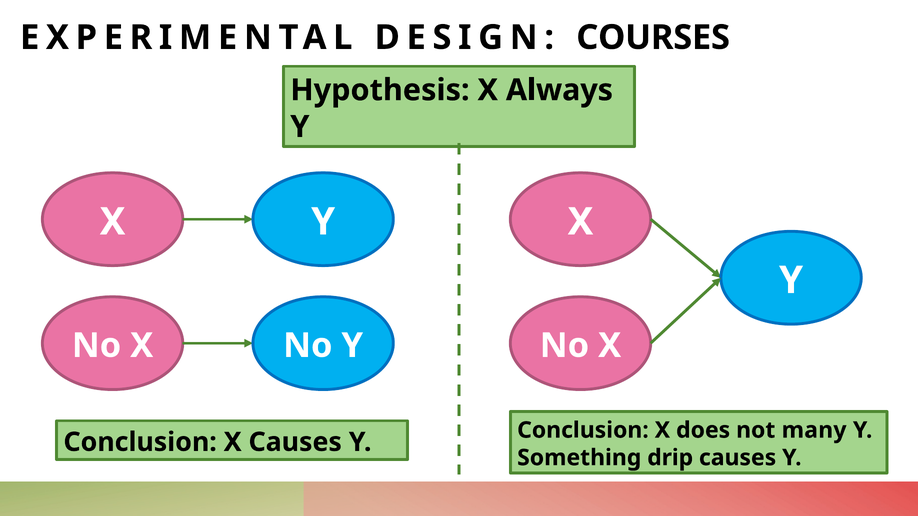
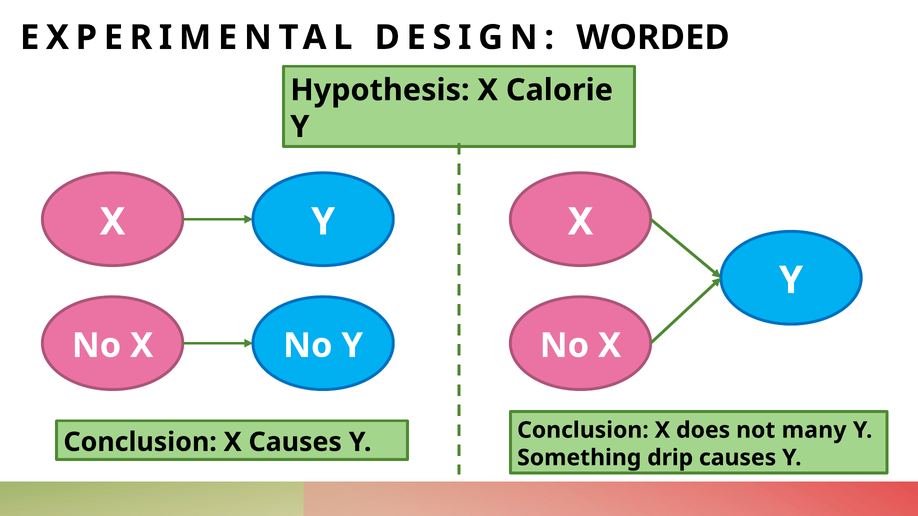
COURSES: COURSES -> WORDED (653, 38)
Always: Always -> Calorie (559, 90)
